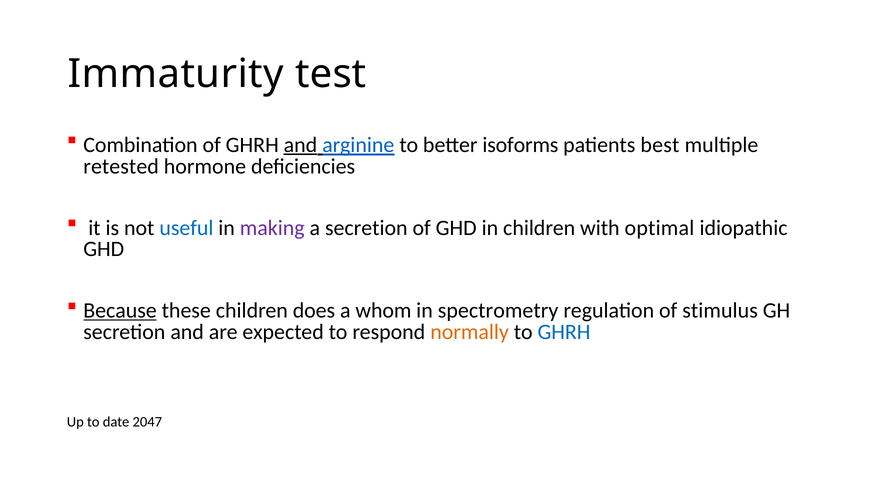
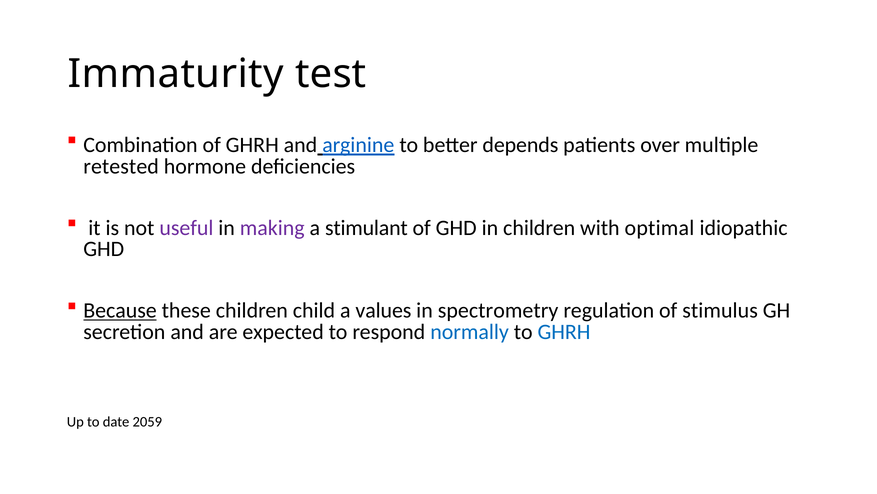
and underline: present -> none (300, 145)
isoforms: isoforms -> depends (520, 145)
best: best -> over (660, 145)
useful colour: blue -> purple (186, 227)
a secretion: secretion -> stimulant (366, 227)
does: does -> child (314, 310)
whom: whom -> values (383, 310)
normally colour: orange -> blue (470, 332)
2047: 2047 -> 2059 (147, 422)
